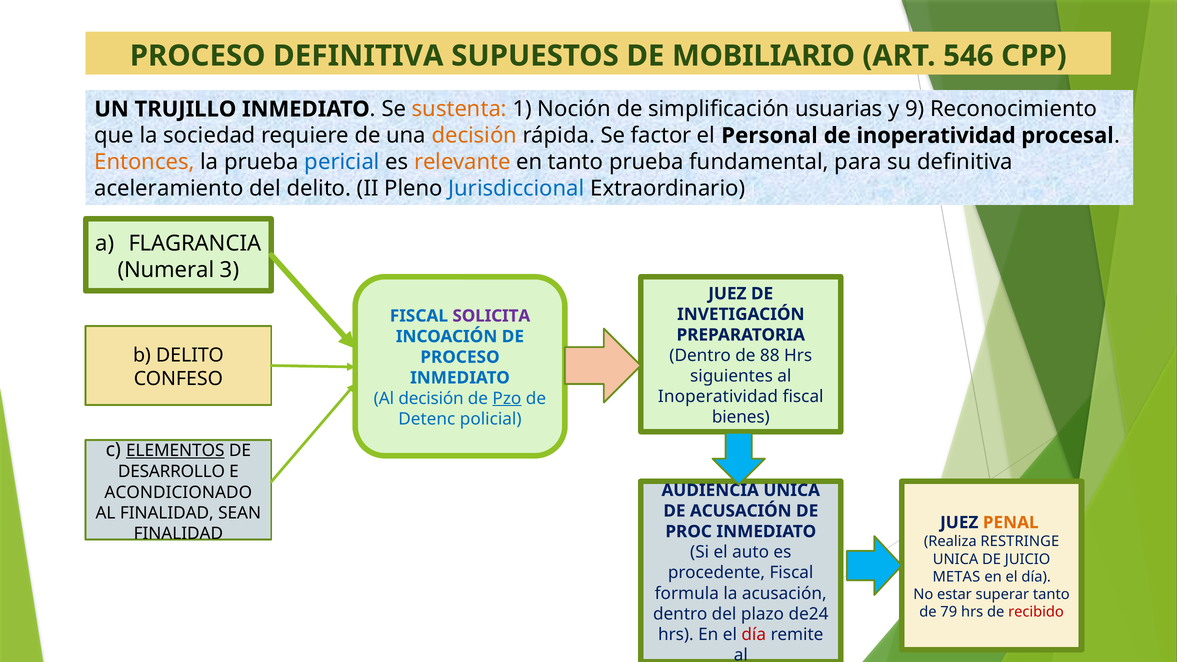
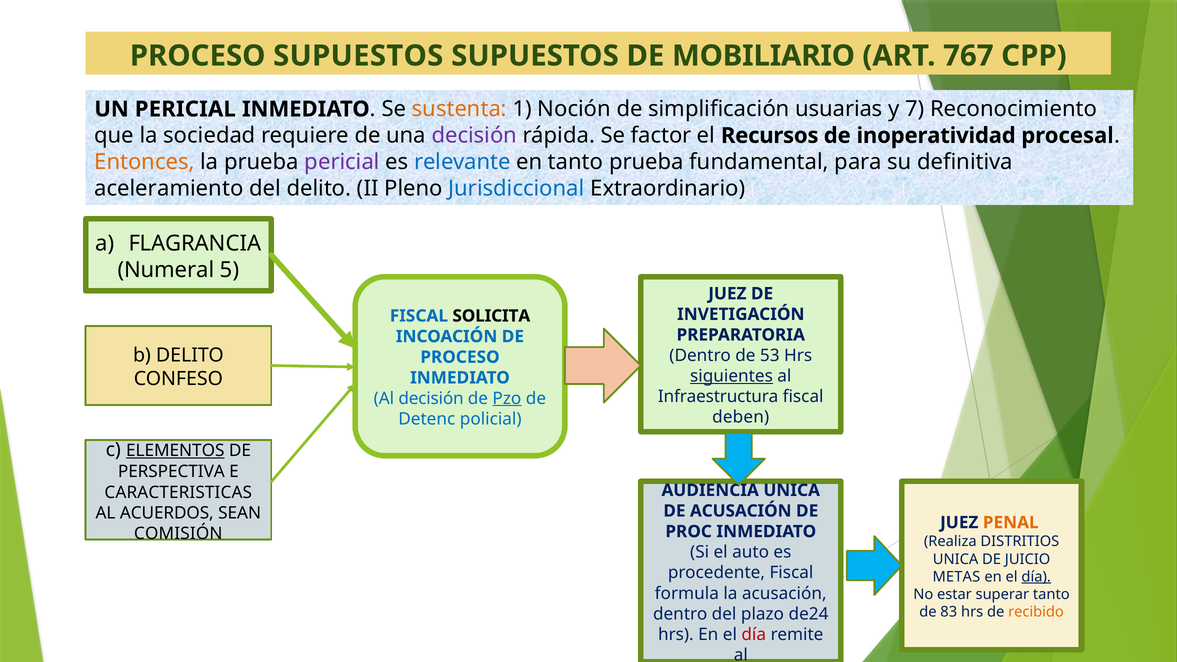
PROCESO DEFINITIVA: DEFINITIVA -> SUPUESTOS (358, 56)
546: 546 -> 767 (968, 56)
UN TRUJILLO: TRUJILLO -> PERICIAL (185, 109)
9: 9 -> 7 (915, 109)
decisión colour: orange -> purple (474, 136)
Personal: Personal -> Recursos (770, 136)
pericial colour: blue -> purple (342, 162)
relevante colour: orange -> blue (462, 162)
3: 3 -> 5 (230, 270)
SOLICITA colour: purple -> black (491, 316)
88: 88 -> 53 (770, 355)
siguientes underline: none -> present (731, 376)
Inoperatividad: Inoperatividad -> Infraestructura (718, 397)
bienes: bienes -> deben (741, 417)
DESARROLLO: DESARROLLO -> PERSPECTIVA (171, 472)
ACONDICIONADO: ACONDICIONADO -> CARACTERISTICAS (178, 492)
AL FINALIDAD: FINALIDAD -> ACUERDOS (167, 513)
FINALIDAD: FINALIDAD -> COMISIÓN (178, 534)
RESTRINGE: RESTRINGE -> DISTRITIOS (1020, 542)
día underline: none -> present (1036, 577)
79: 79 -> 83 (949, 612)
recibido colour: red -> orange (1036, 612)
